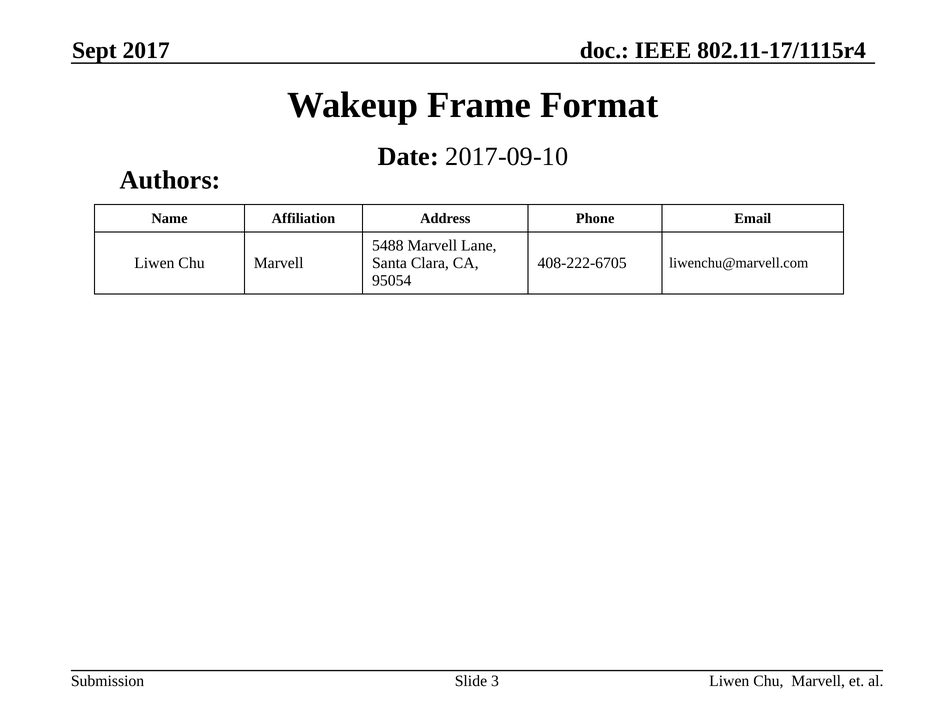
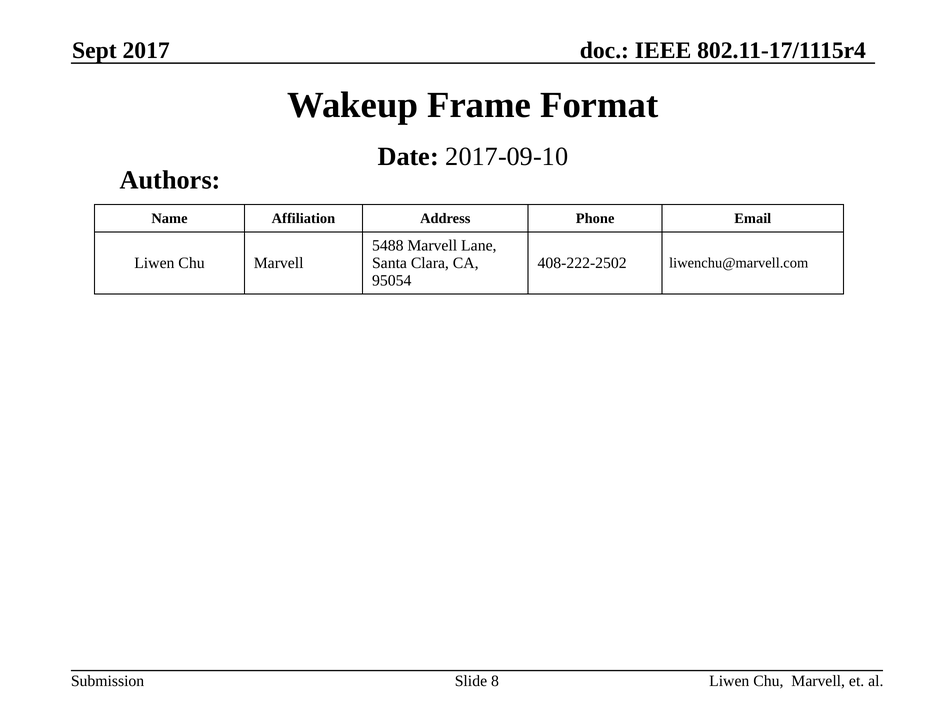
408-222-6705: 408-222-6705 -> 408-222-2502 (582, 263)
3: 3 -> 8 (495, 680)
